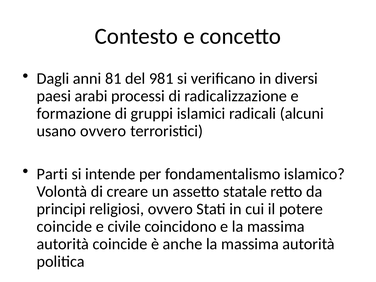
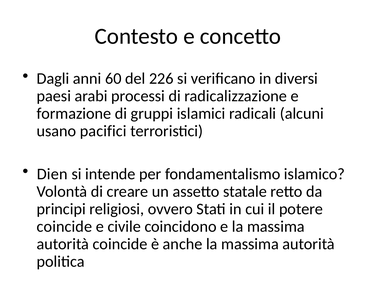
81: 81 -> 60 (113, 79)
981: 981 -> 226 (161, 79)
usano ovvero: ovvero -> pacifici (103, 131)
Parti: Parti -> Dien (52, 174)
